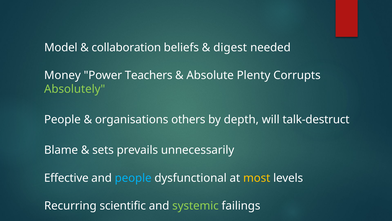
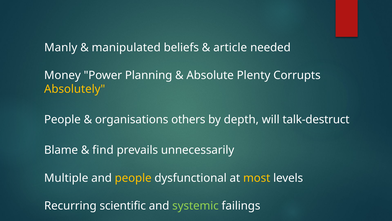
Model: Model -> Manly (61, 47)
collaboration: collaboration -> manipulated (126, 47)
digest: digest -> article (230, 47)
Teachers: Teachers -> Planning (149, 75)
Absolutely colour: light green -> yellow (75, 89)
sets: sets -> find (103, 150)
Effective: Effective -> Multiple (66, 178)
people colour: light blue -> yellow (133, 178)
